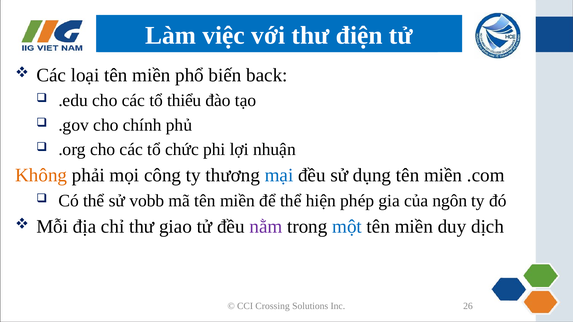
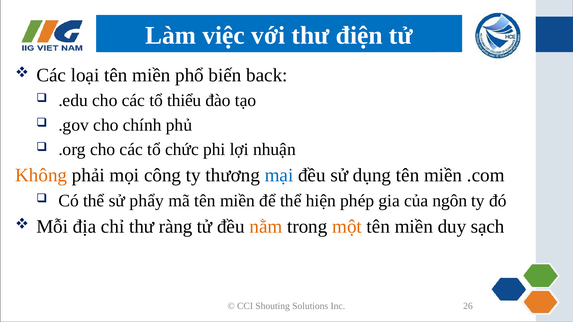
vobb: vobb -> phẩy (147, 201)
giao: giao -> ràng (176, 227)
nằm colour: purple -> orange (266, 227)
một colour: blue -> orange (347, 227)
dịch: dịch -> sạch (488, 227)
Crossing: Crossing -> Shouting (273, 306)
